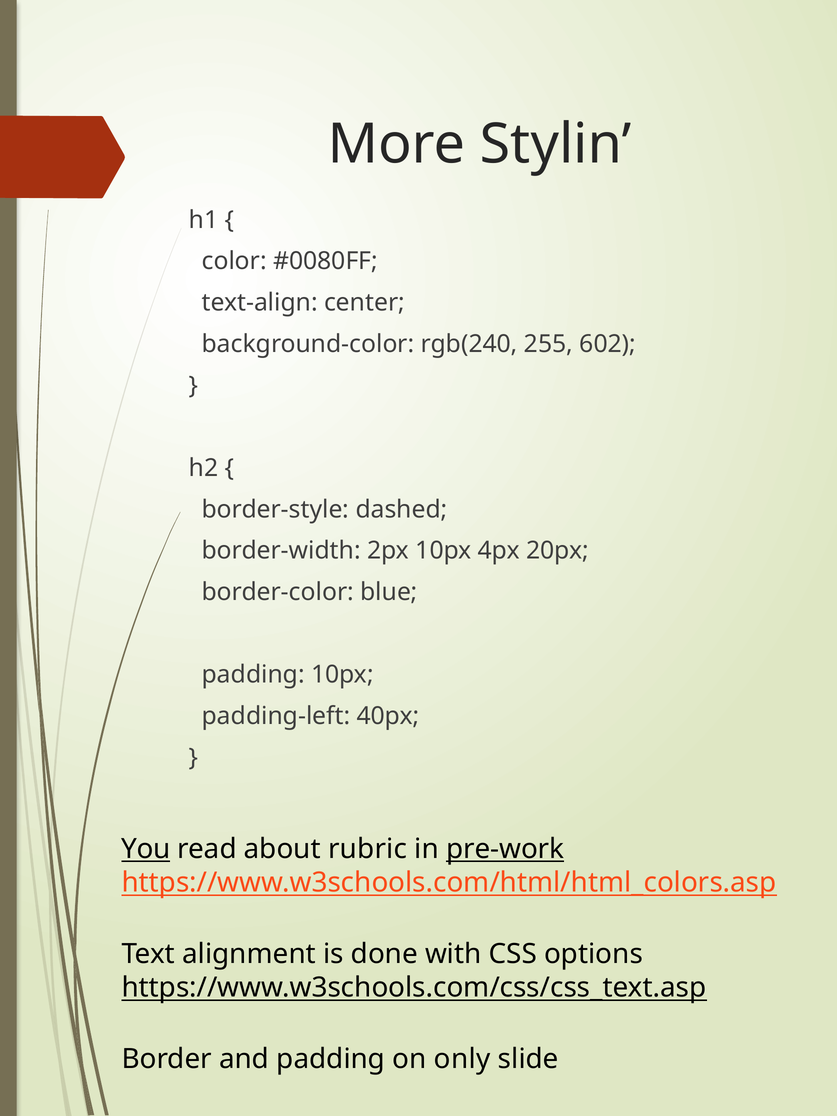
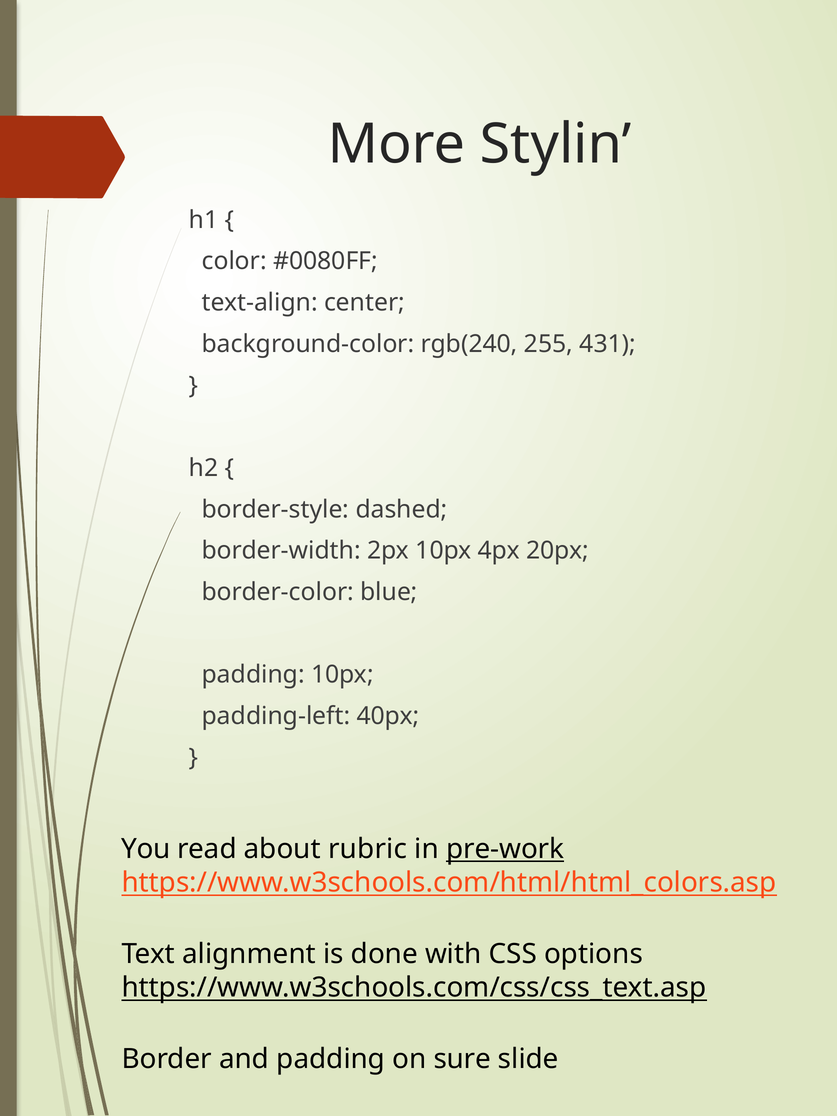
602: 602 -> 431 (608, 344)
You underline: present -> none (146, 849)
only: only -> sure (462, 1059)
